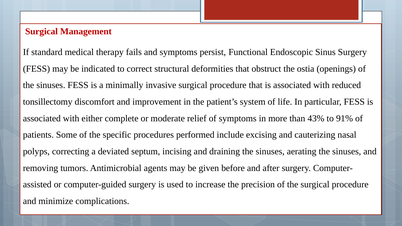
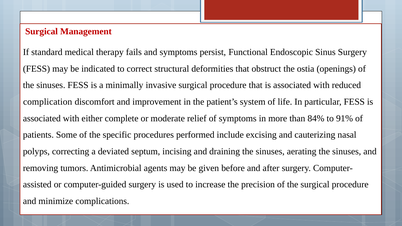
tonsillectomy: tonsillectomy -> complication (48, 102)
43%: 43% -> 84% (316, 118)
